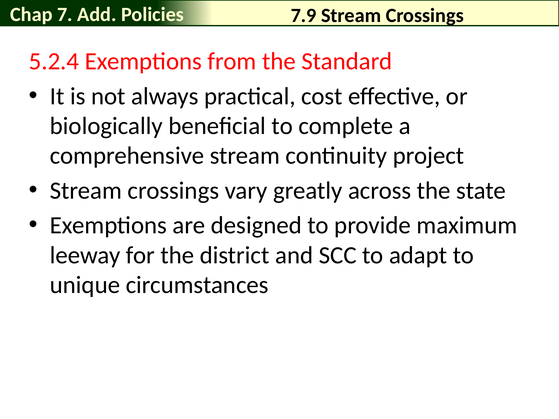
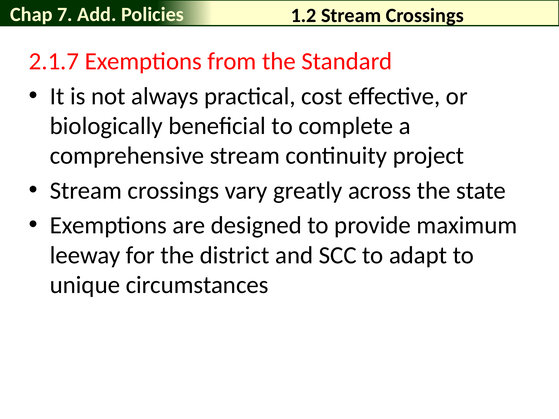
7.9: 7.9 -> 1.2 (304, 15)
5.2.4: 5.2.4 -> 2.1.7 (54, 61)
